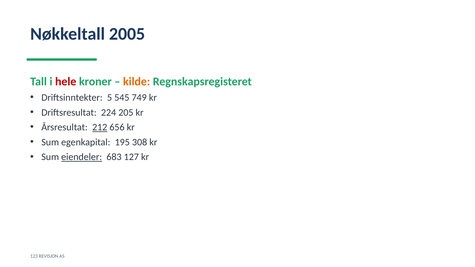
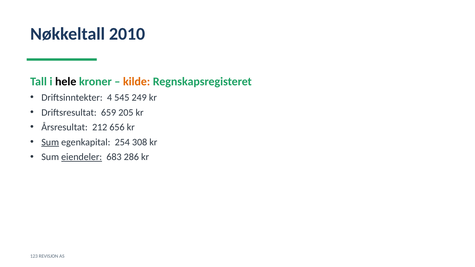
2005: 2005 -> 2010 (127, 34)
hele colour: red -> black (66, 82)
5: 5 -> 4 (110, 98)
749: 749 -> 249 (139, 98)
224: 224 -> 659 (109, 113)
212 underline: present -> none (100, 127)
Sum underline: none -> present (50, 142)
195: 195 -> 254 (122, 142)
127: 127 -> 286 (131, 157)
